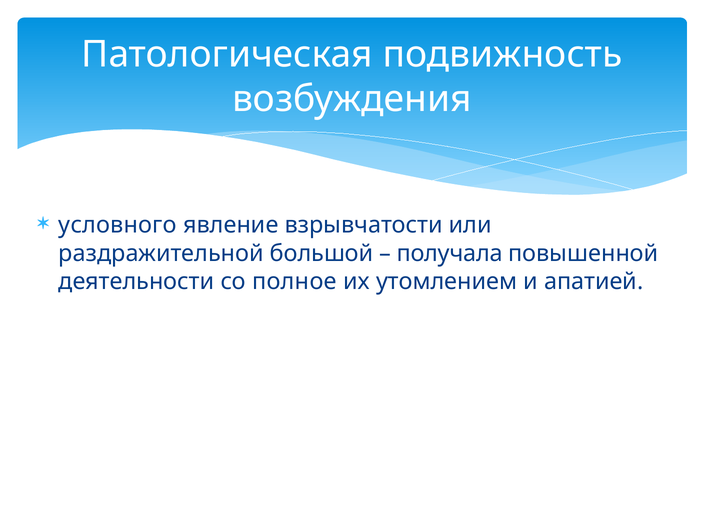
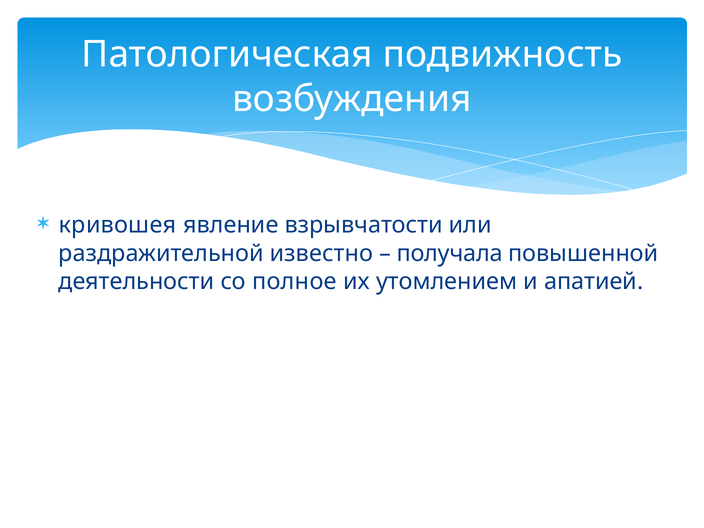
условного: условного -> кривошея (118, 225)
большой: большой -> известно (322, 253)
